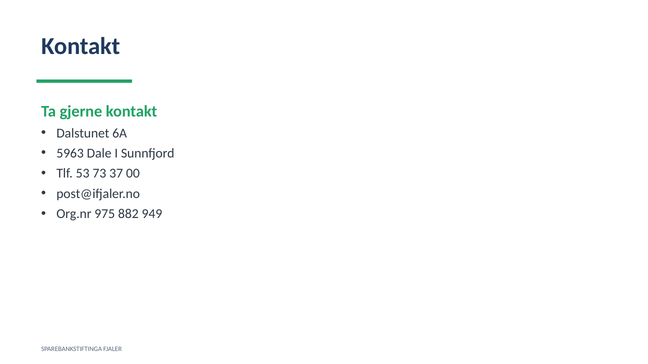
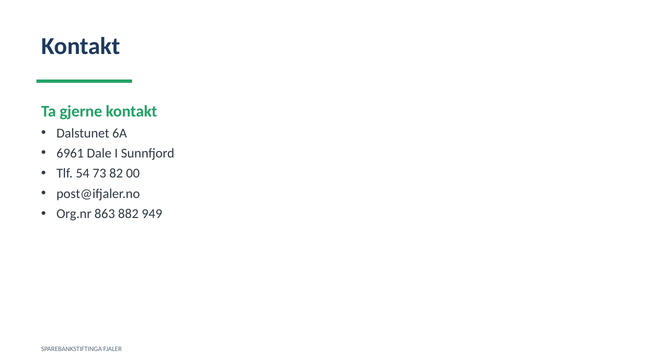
5963: 5963 -> 6961 (70, 154)
53: 53 -> 54 (83, 174)
37: 37 -> 82 (116, 174)
975: 975 -> 863 (105, 214)
